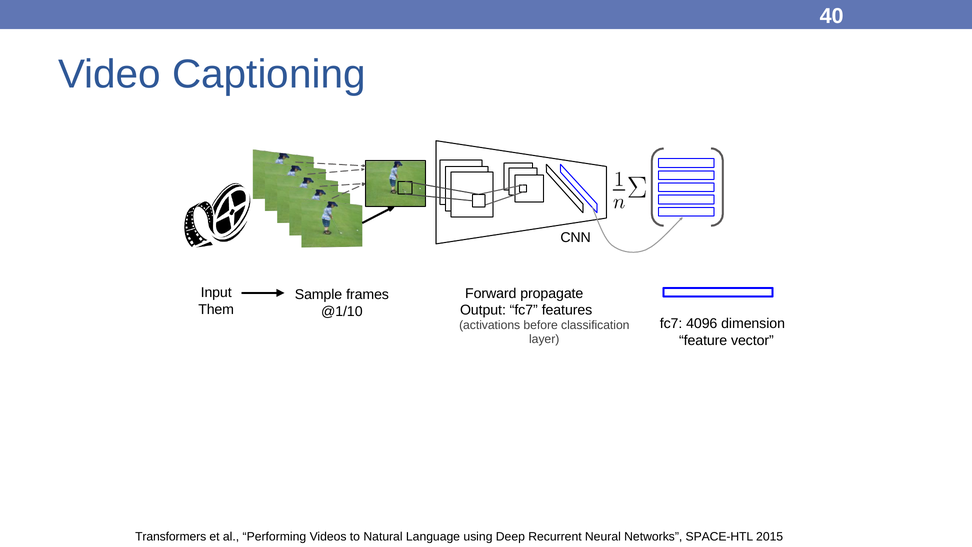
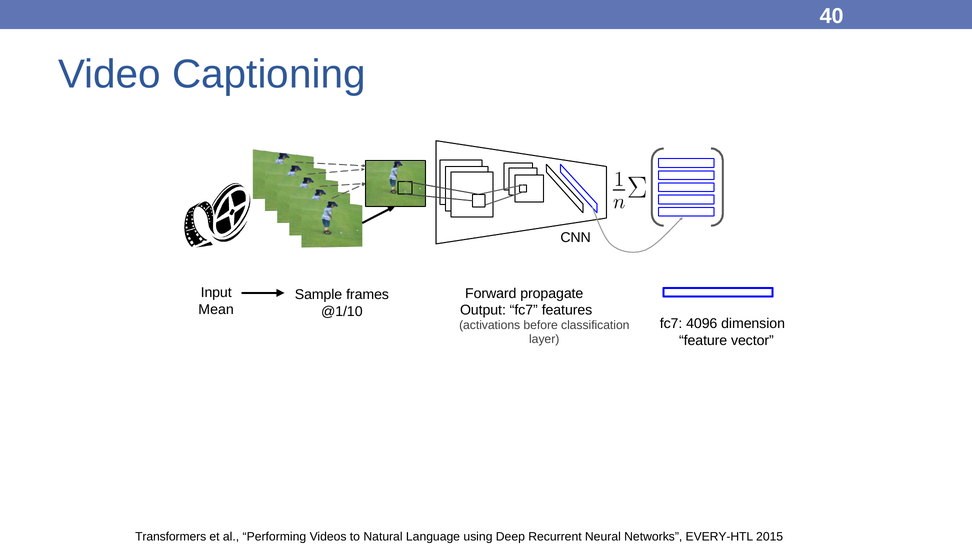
Them: Them -> Mean (216, 309)
SPACE-HTL: SPACE-HTL -> EVERY-HTL (719, 536)
